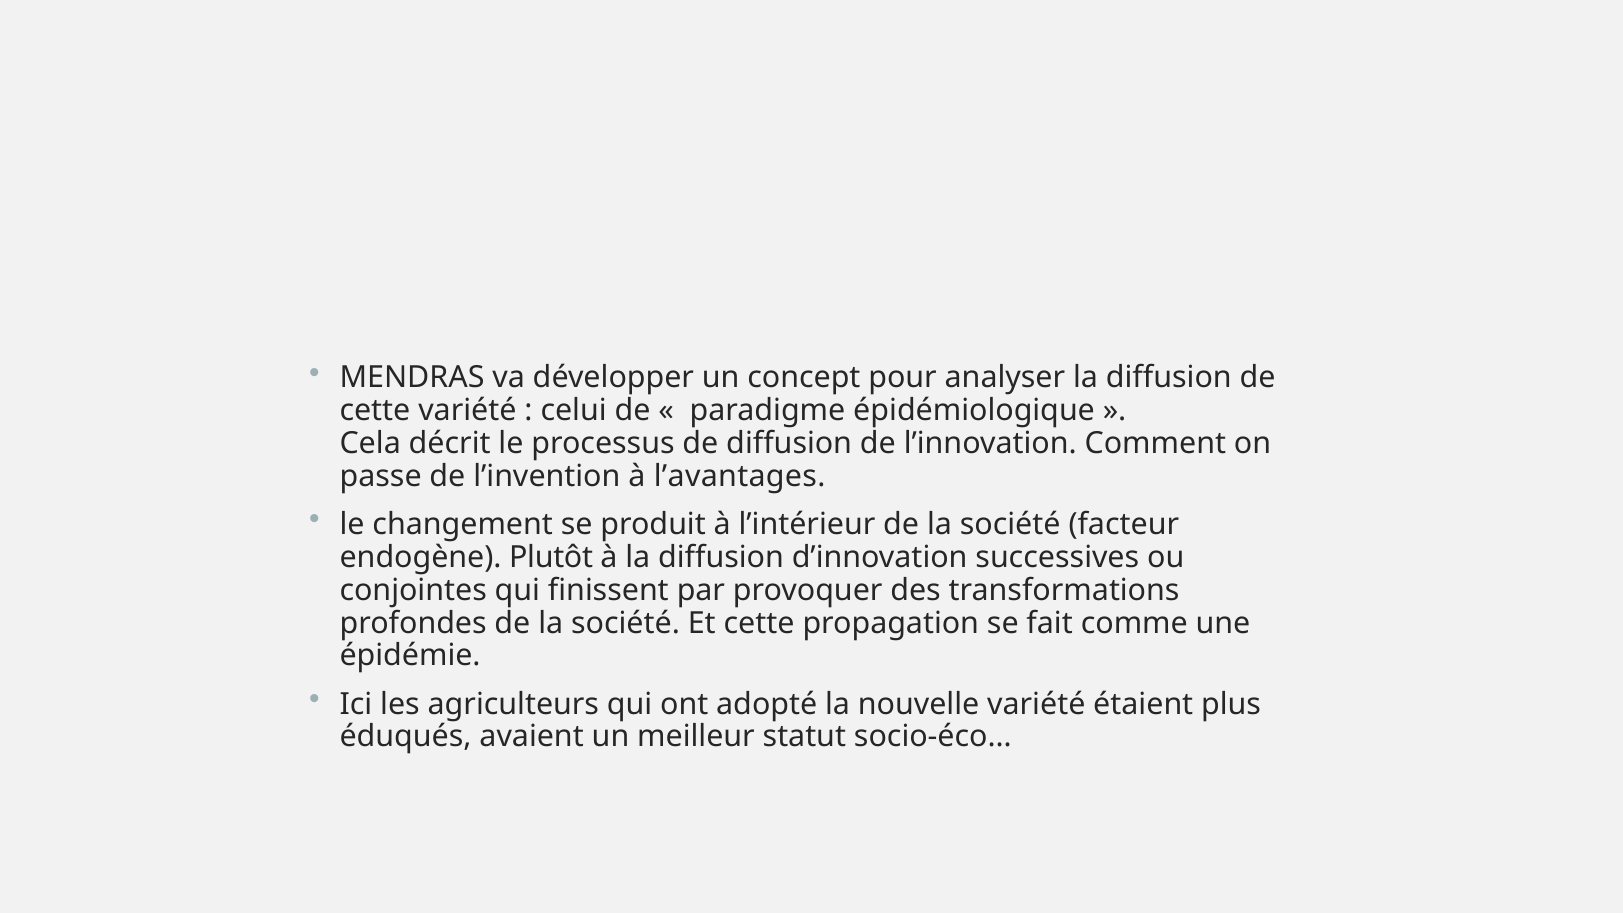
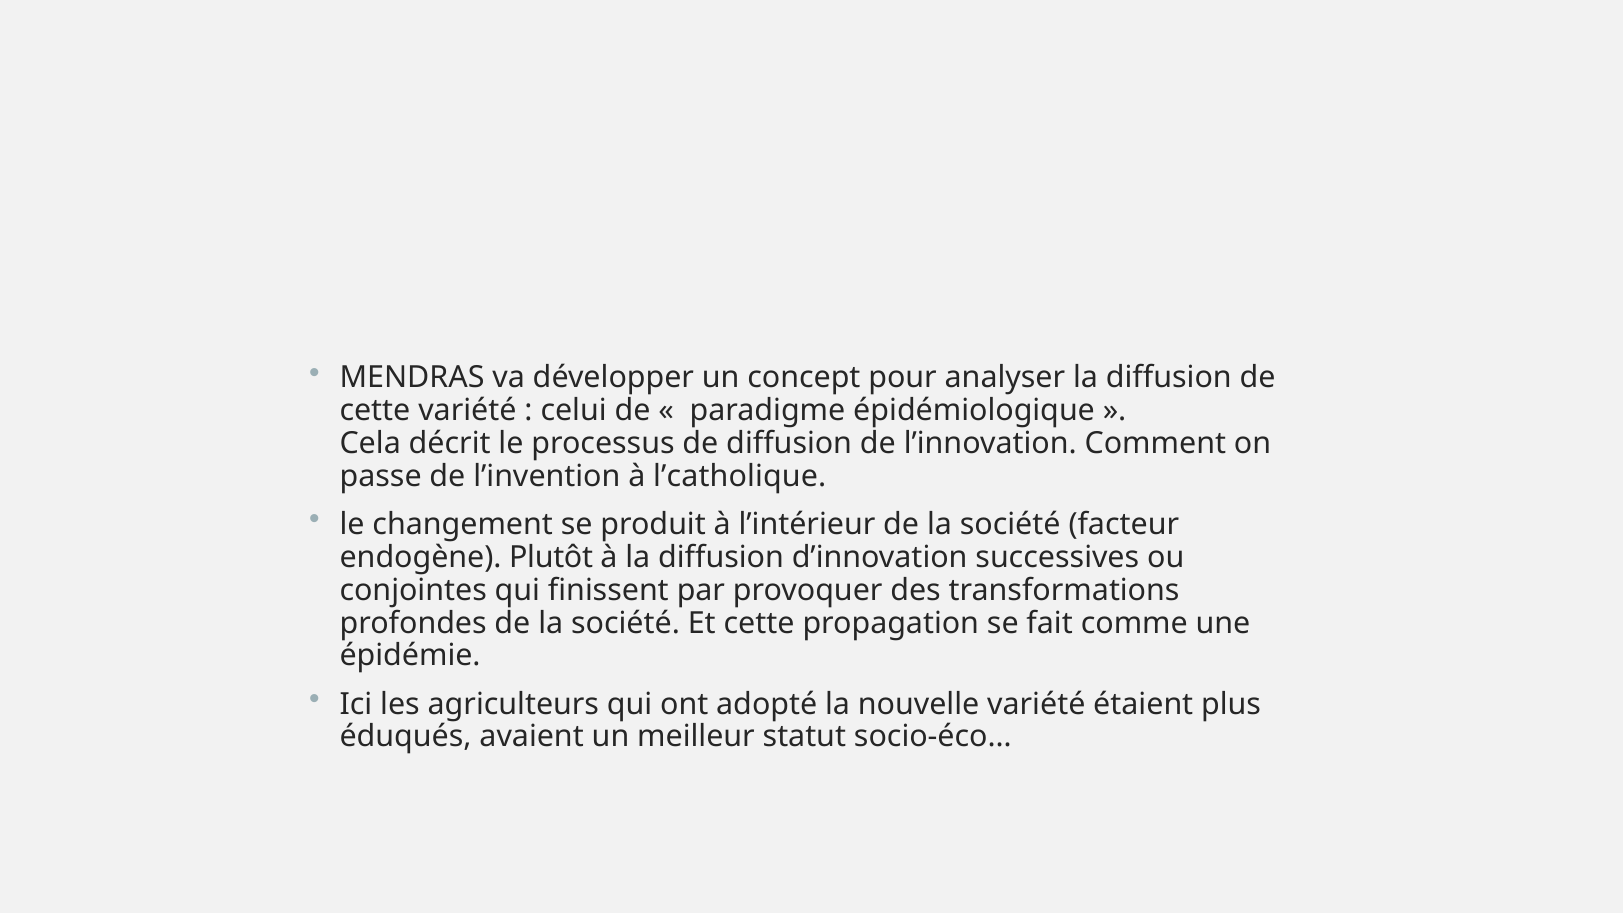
l’avantages: l’avantages -> l’catholique (740, 476)
